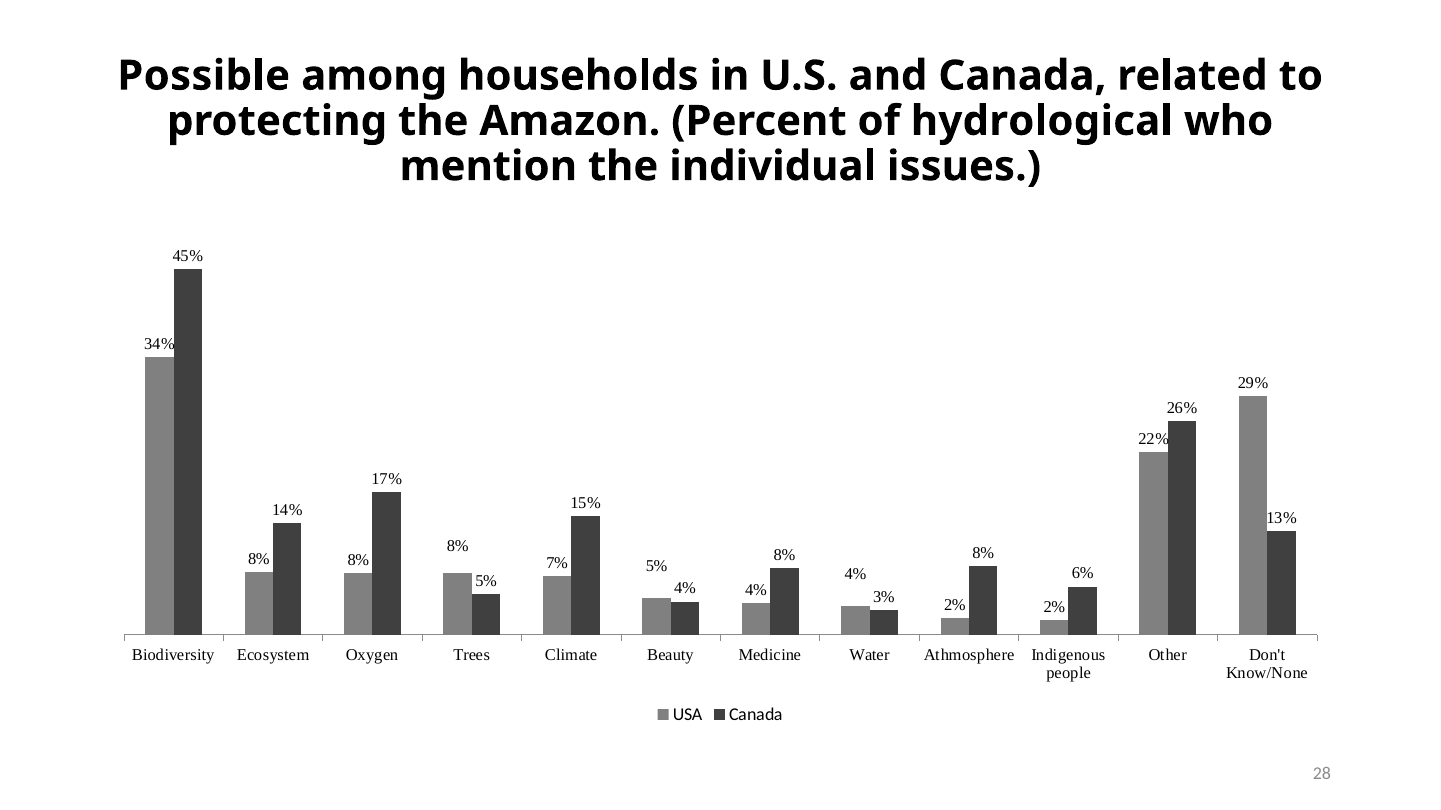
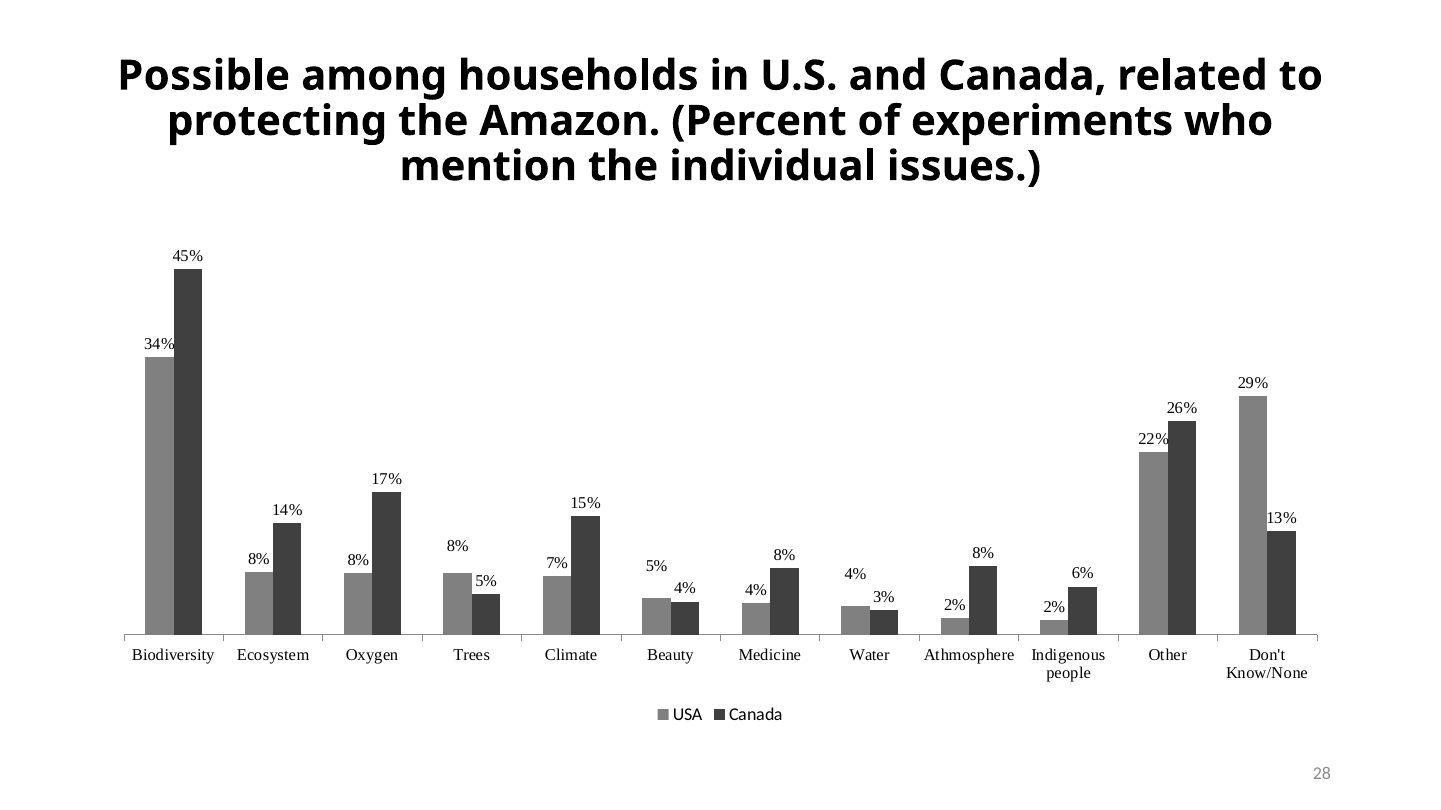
hydrological: hydrological -> experiments (1042, 121)
